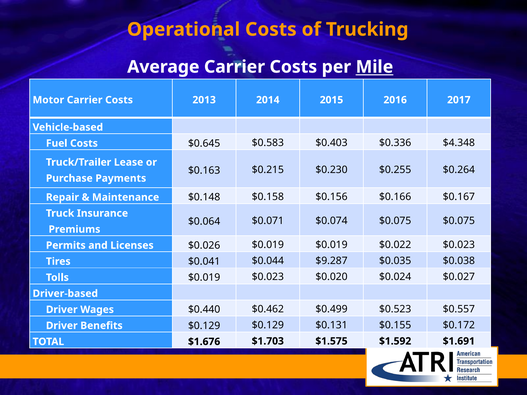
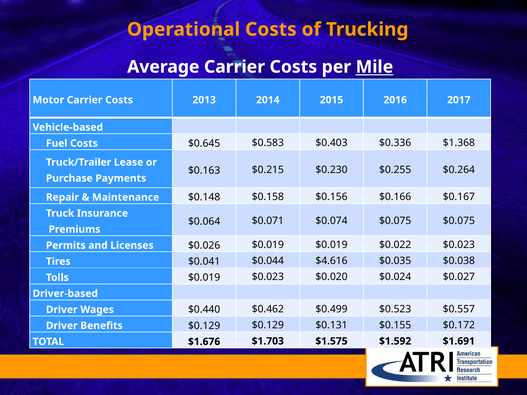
$4.348: $4.348 -> $1.368 (459, 143)
$9.287: $9.287 -> $4.616 (332, 261)
